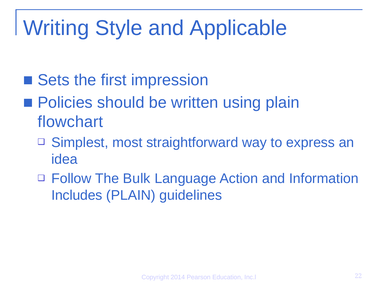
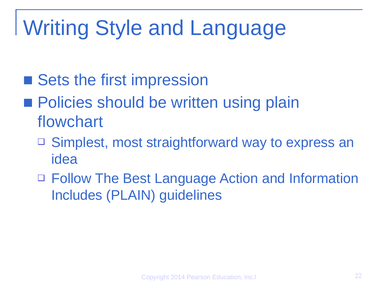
and Applicable: Applicable -> Language (238, 28)
Bulk: Bulk -> Best (137, 178)
